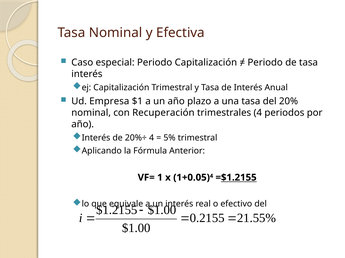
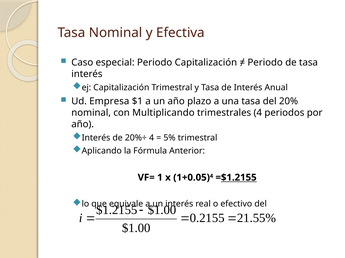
Recuperación: Recuperación -> Multiplicando (163, 113)
